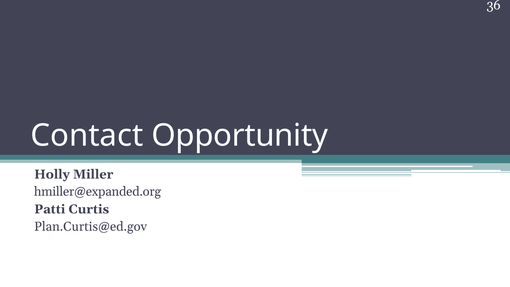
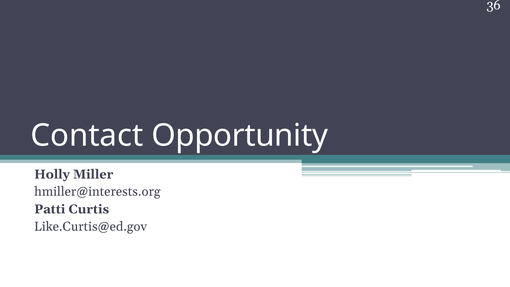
hmiller@expanded.org: hmiller@expanded.org -> hmiller@interests.org (97, 192)
Plan.Curtis@ed.gov: Plan.Curtis@ed.gov -> Like.Curtis@ed.gov (91, 227)
